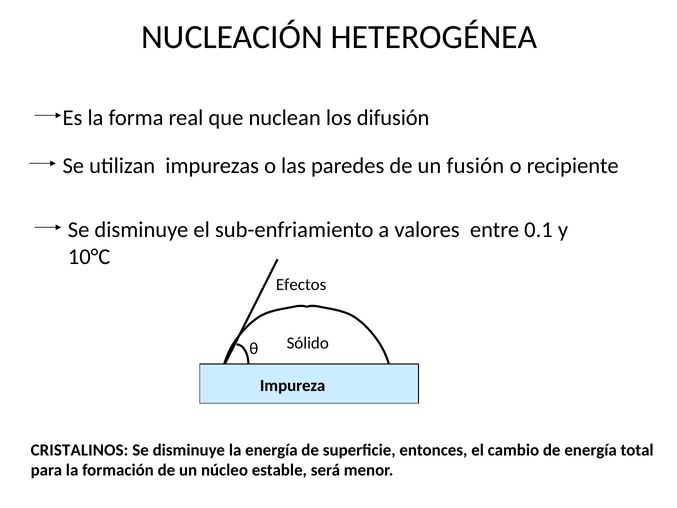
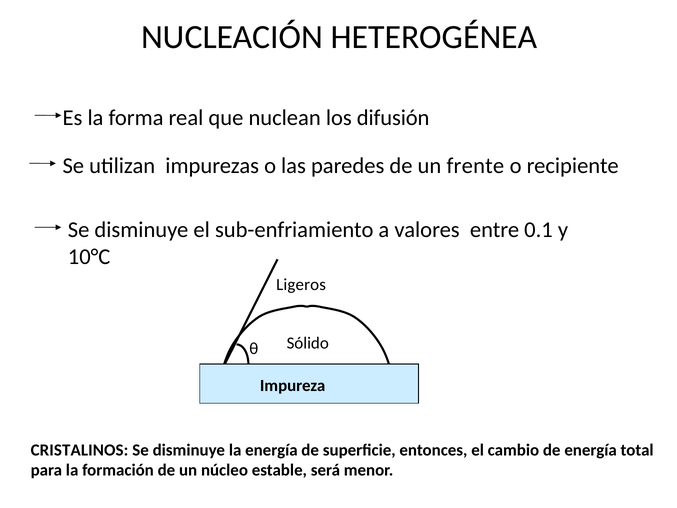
fusión: fusión -> frente (475, 166)
Efectos: Efectos -> Ligeros (301, 284)
